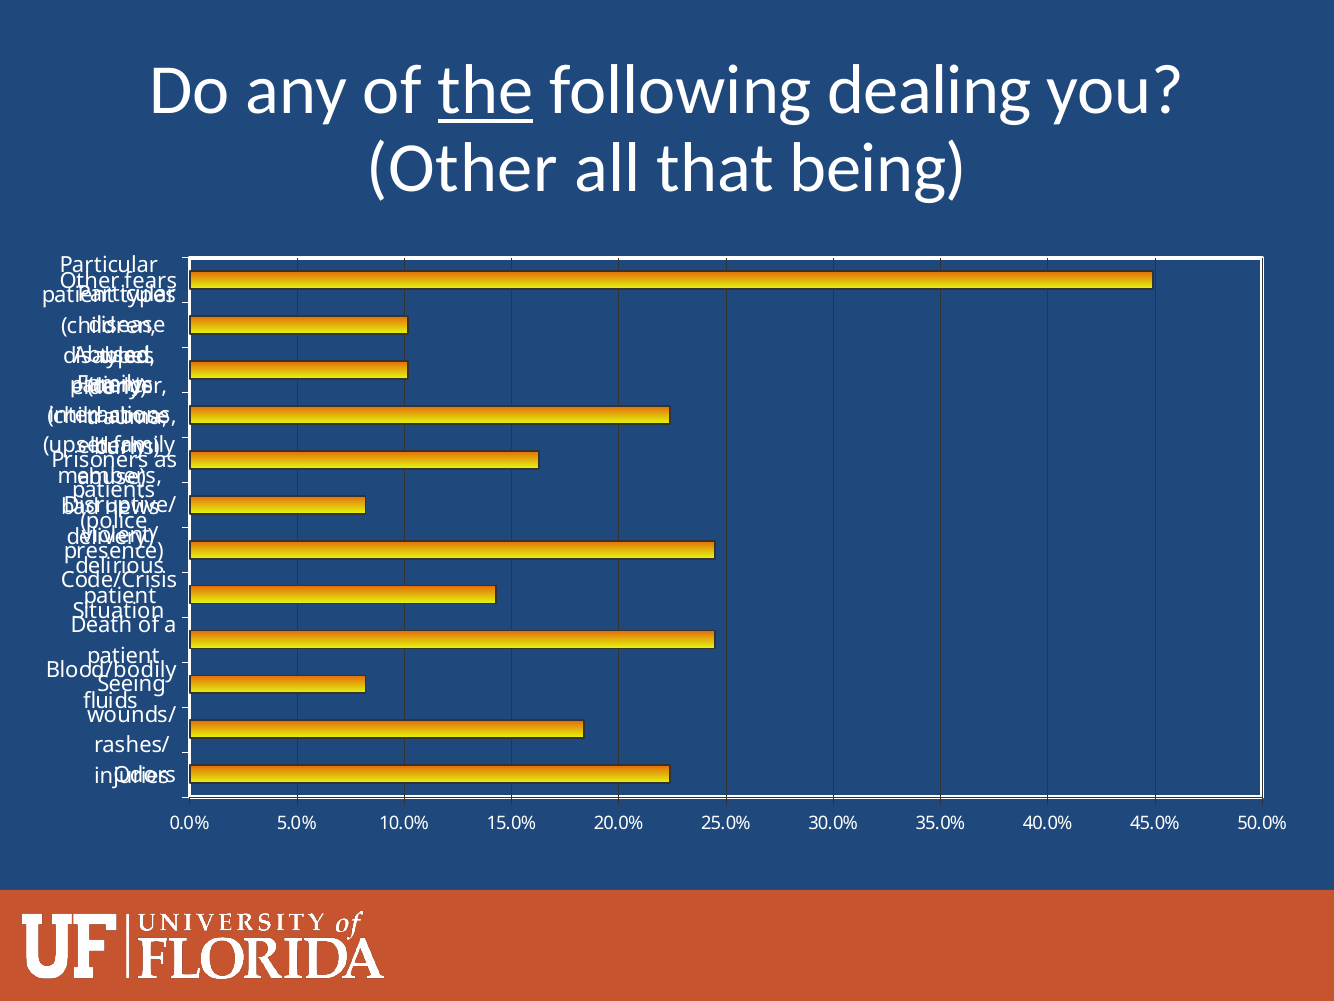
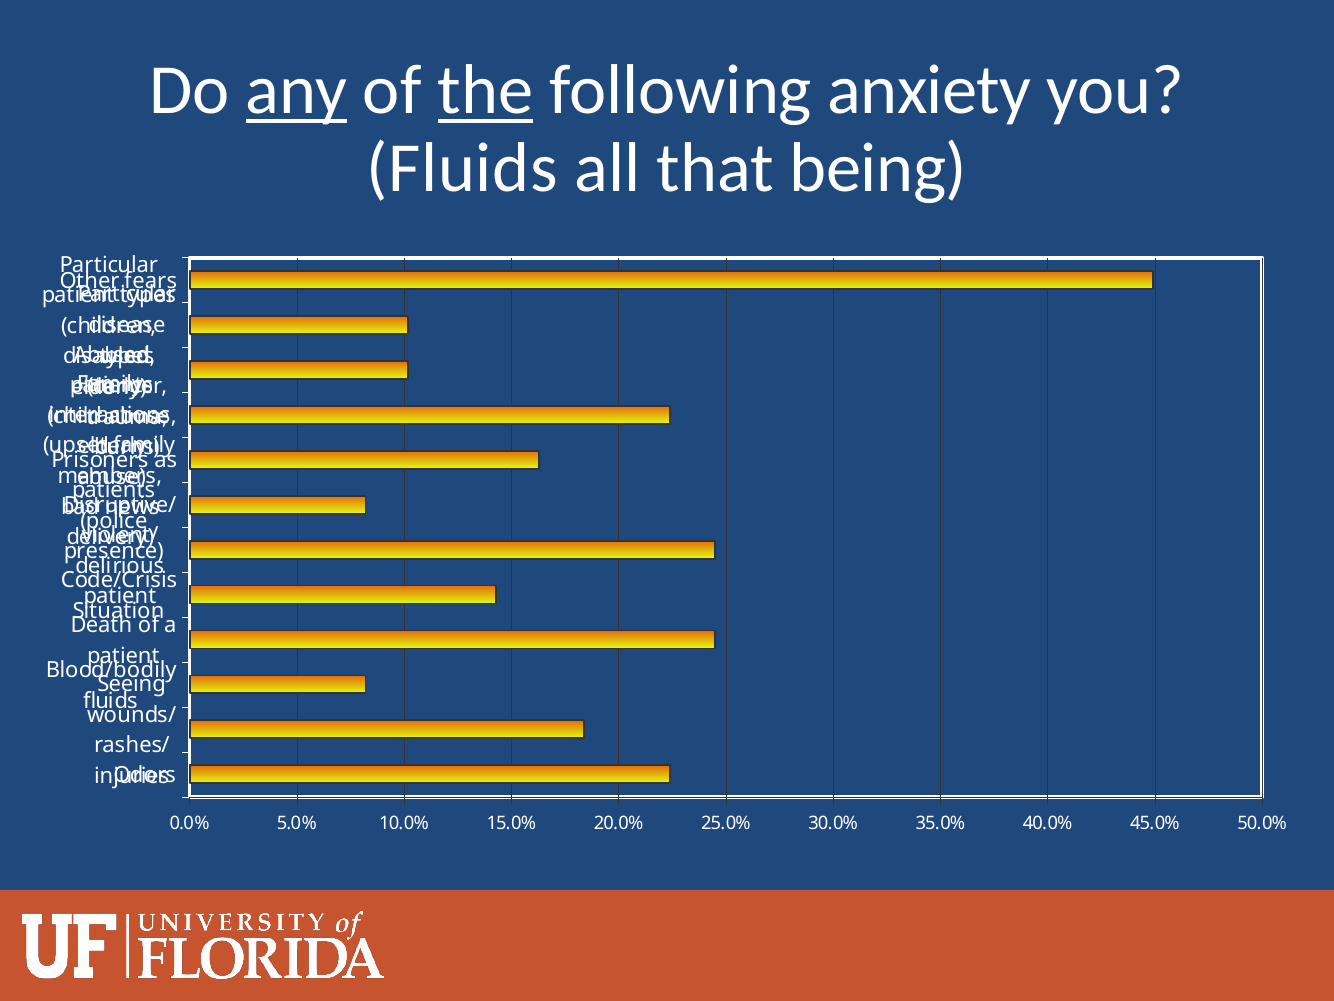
any underline: none -> present (297, 91)
dealing: dealing -> anxiety (929, 91)
Other: Other -> Fluids (462, 168)
